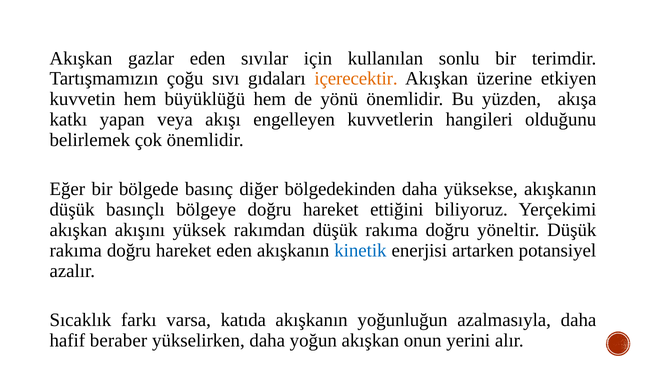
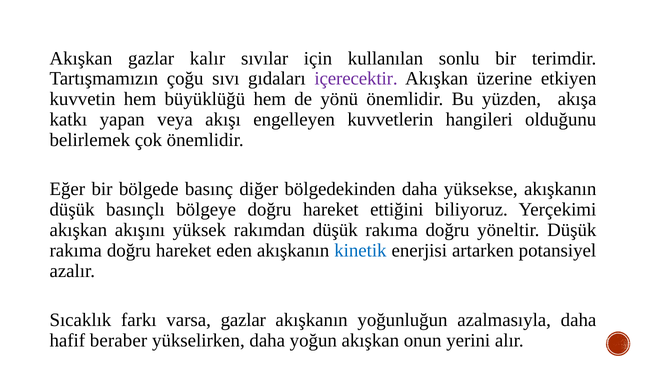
gazlar eden: eden -> kalır (208, 58)
içerecektir colour: orange -> purple (356, 79)
varsa katıda: katıda -> gazlar (243, 319)
